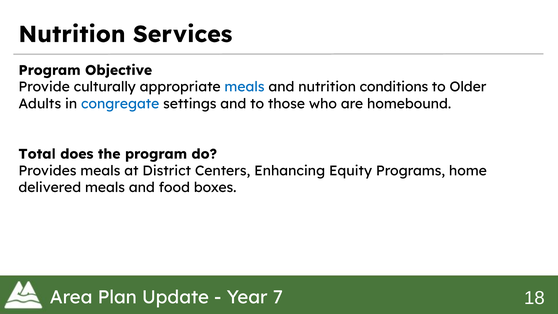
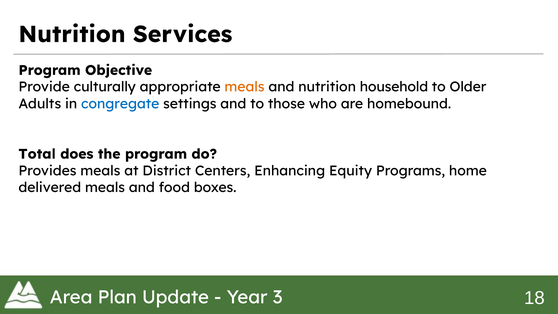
meals colour: blue -> orange (245, 87)
conditions: conditions -> household (394, 87)
7: 7 -> 3 (278, 297)
